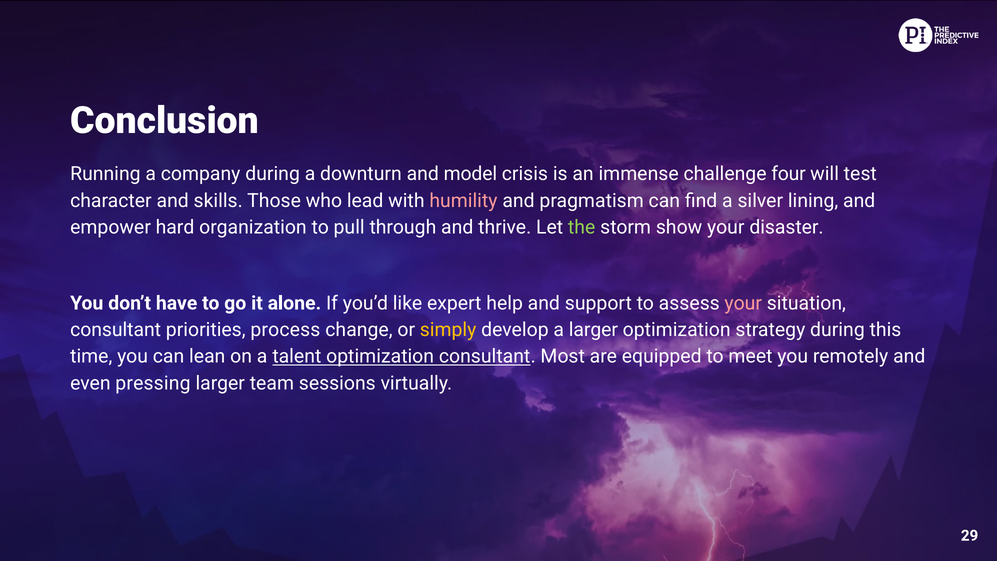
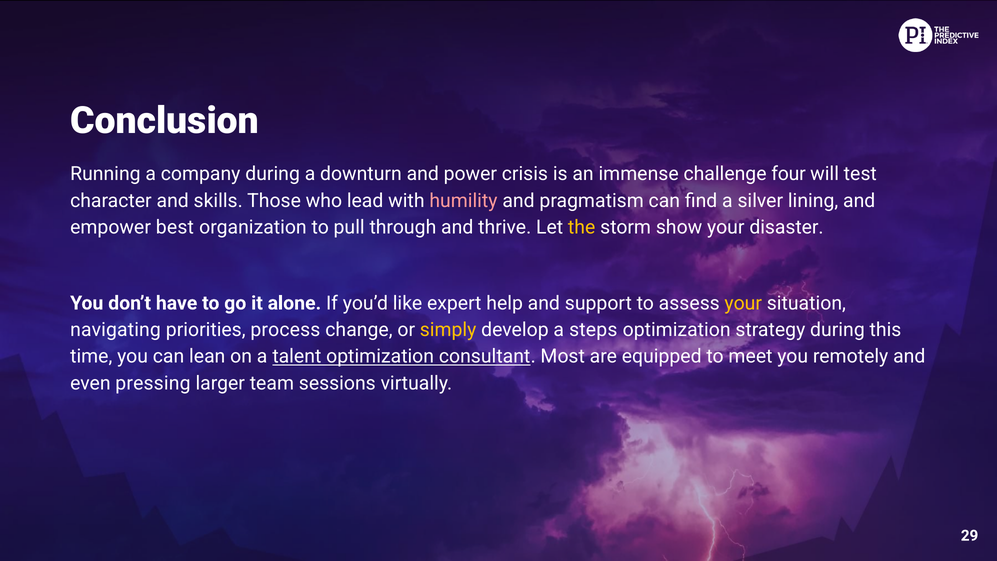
model: model -> power (470, 174)
hard: hard -> best (175, 227)
the colour: light green -> yellow (582, 227)
your colour: pink -> yellow (743, 303)
consultant: consultant -> navigating (116, 330)
a larger: larger -> steps (593, 330)
